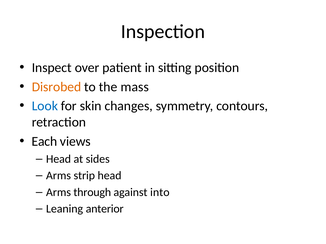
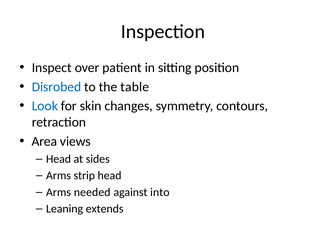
Disrobed colour: orange -> blue (57, 87)
mass: mass -> table (135, 87)
Each: Each -> Area (44, 142)
through: through -> needed (92, 193)
anterior: anterior -> extends (105, 209)
